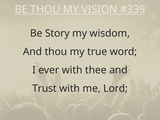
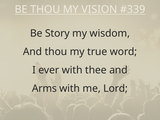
Trust: Trust -> Arms (44, 88)
